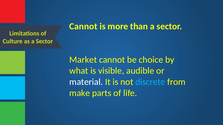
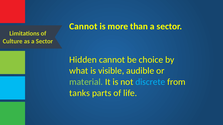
Market: Market -> Hidden (83, 60)
material colour: white -> light green (86, 82)
make: make -> tanks (80, 93)
